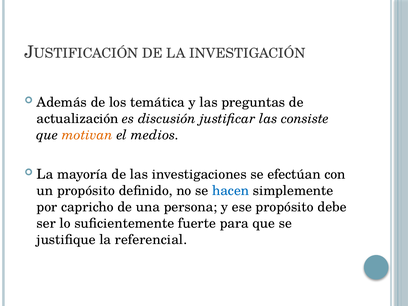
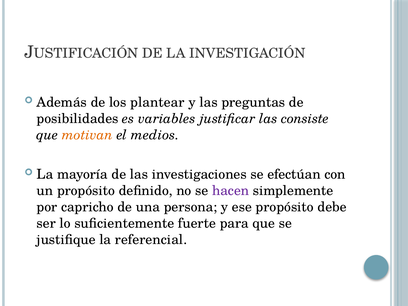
temática: temática -> plantear (157, 102)
actualización: actualización -> posibilidades (78, 119)
discusión: discusión -> variables (167, 119)
hacen colour: blue -> purple (231, 191)
